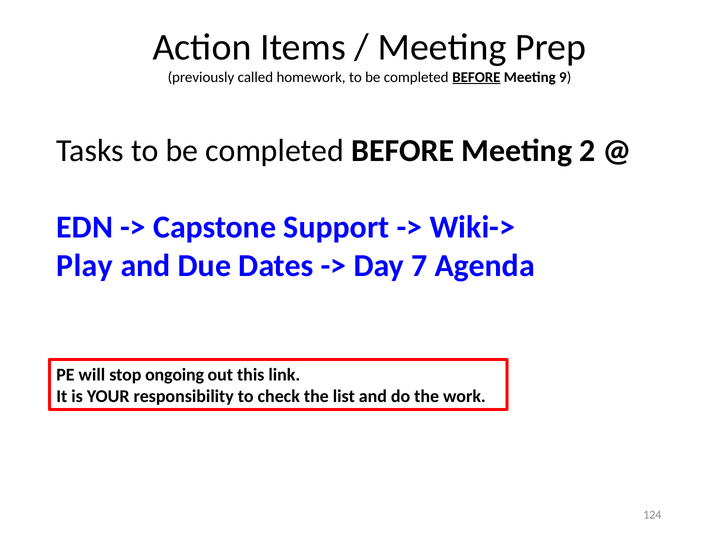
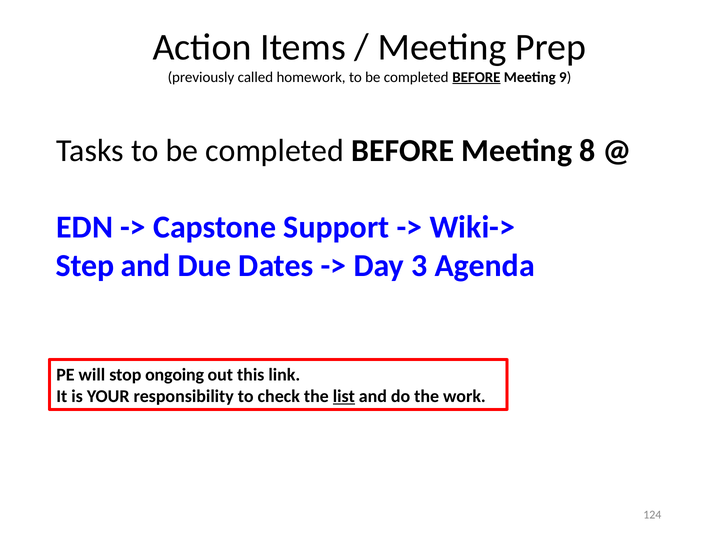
2: 2 -> 8 (588, 151)
Play: Play -> Step (85, 265)
7: 7 -> 3 (419, 265)
list underline: none -> present (344, 396)
